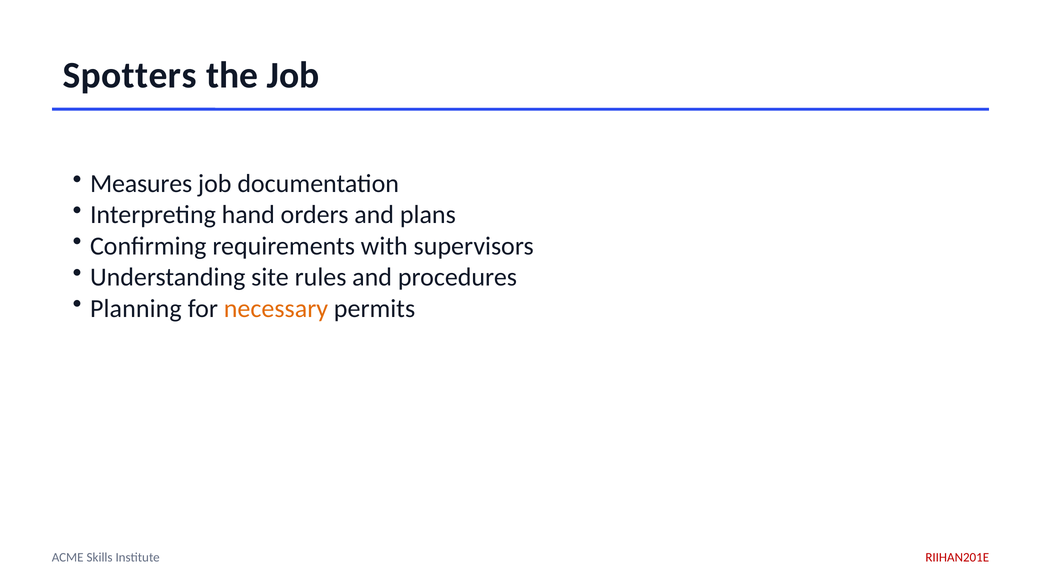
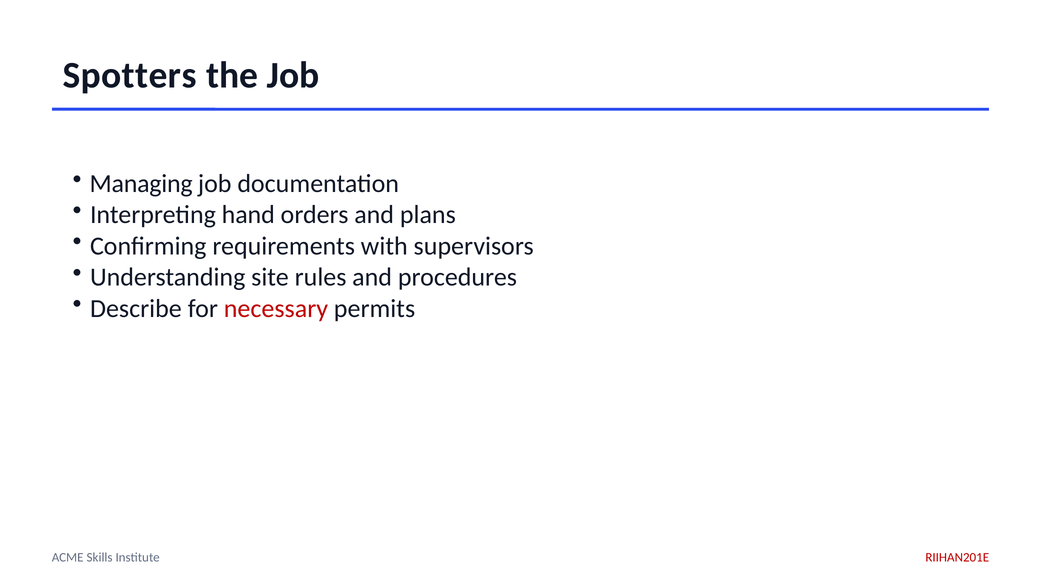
Measures: Measures -> Managing (141, 184)
Planning: Planning -> Describe (136, 309)
necessary colour: orange -> red (276, 309)
